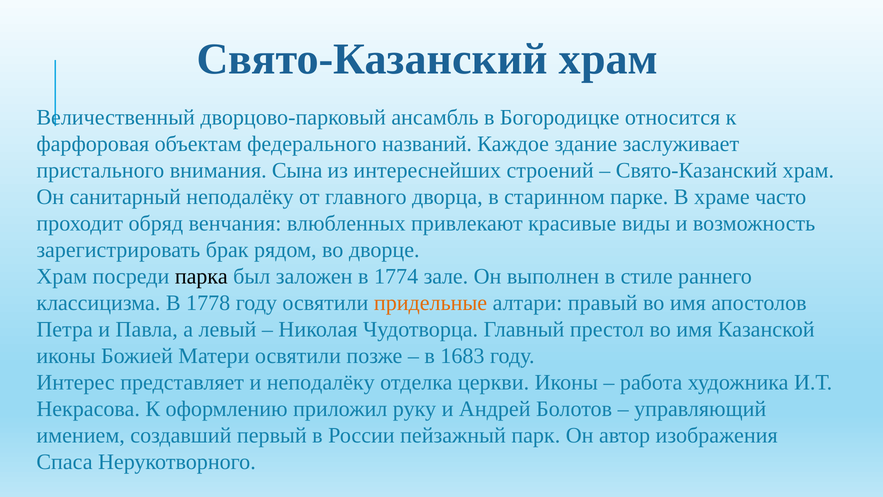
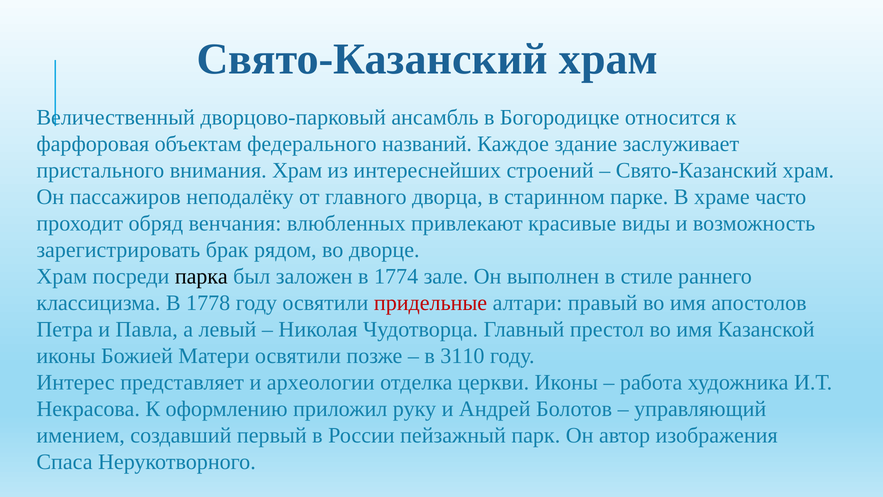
внимания Сына: Сына -> Храм (297, 170)
санитарный: санитарный -> пассажиров (125, 197)
придельные colour: orange -> red (431, 303)
1683: 1683 -> 3110 (462, 356)
и неподалёку: неподалёку -> археологии (321, 382)
